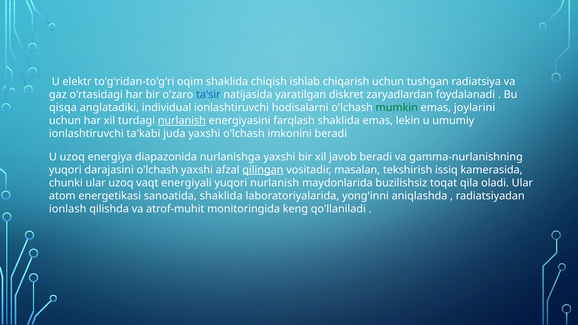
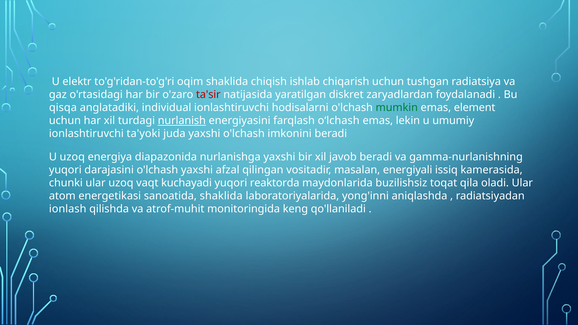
ta'sir colour: blue -> red (208, 95)
joylarini: joylarini -> element (475, 108)
farqlash shaklida: shaklida -> oʻlchash (339, 121)
ta'kabi: ta'kabi -> ta'yoki (143, 134)
qilingan underline: present -> none (263, 170)
tekshirish: tekshirish -> energiyali (408, 170)
energiyali: energiyali -> kuchayadi (187, 183)
yuqori nurlanish: nurlanish -> reaktorda (275, 183)
